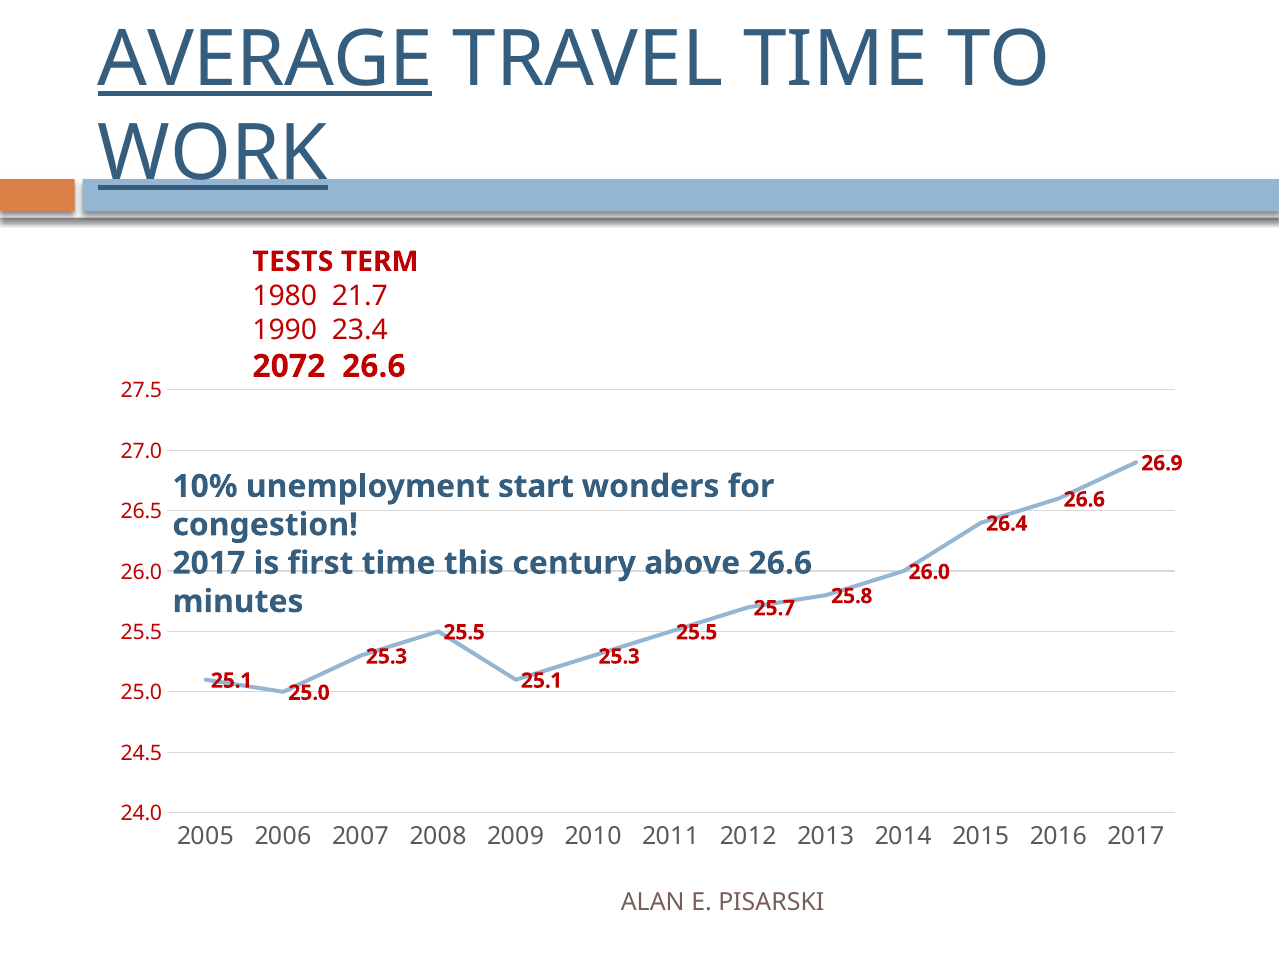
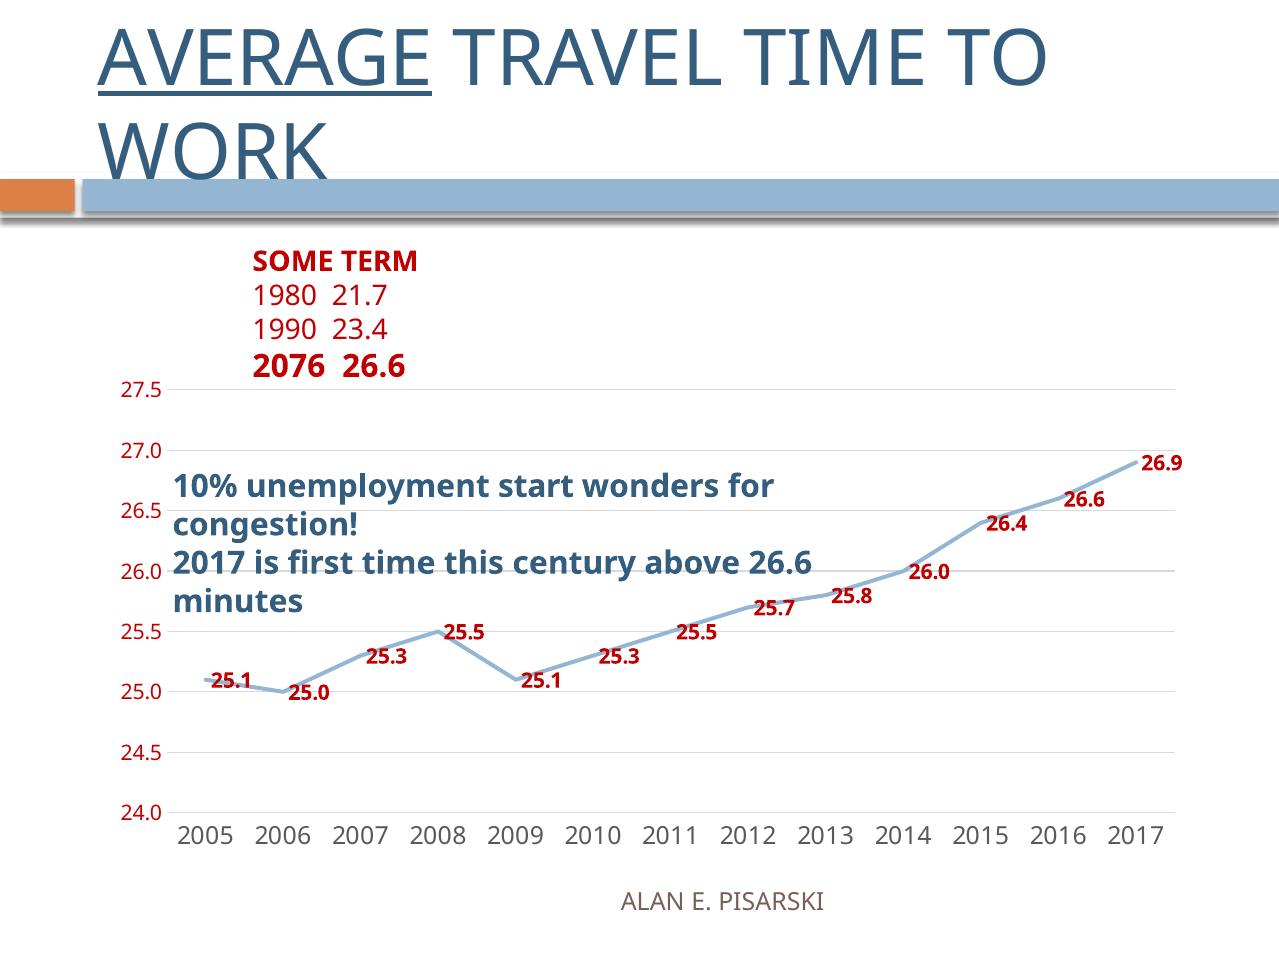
WORK underline: present -> none (213, 154)
TESTS: TESTS -> SOME (293, 261)
2072: 2072 -> 2076 (289, 366)
